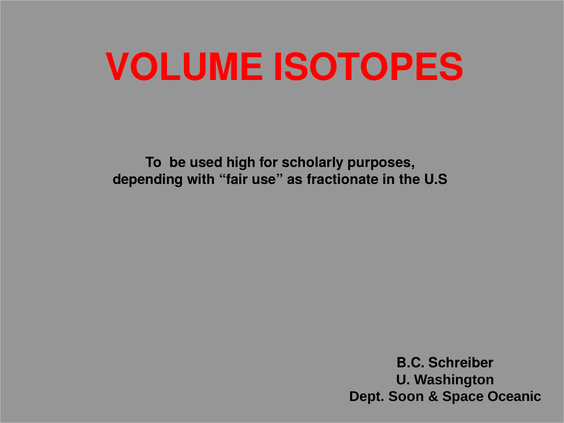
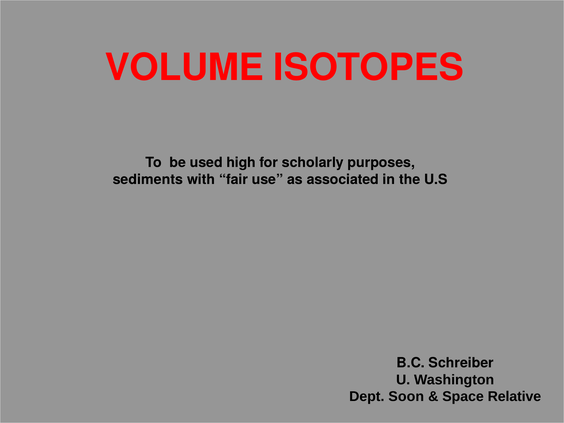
depending: depending -> sediments (148, 180)
fractionate: fractionate -> associated (343, 180)
Oceanic: Oceanic -> Relative (514, 397)
